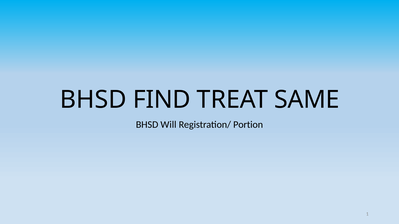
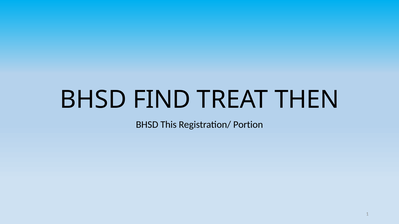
SAME: SAME -> THEN (307, 100)
Will: Will -> This (169, 125)
